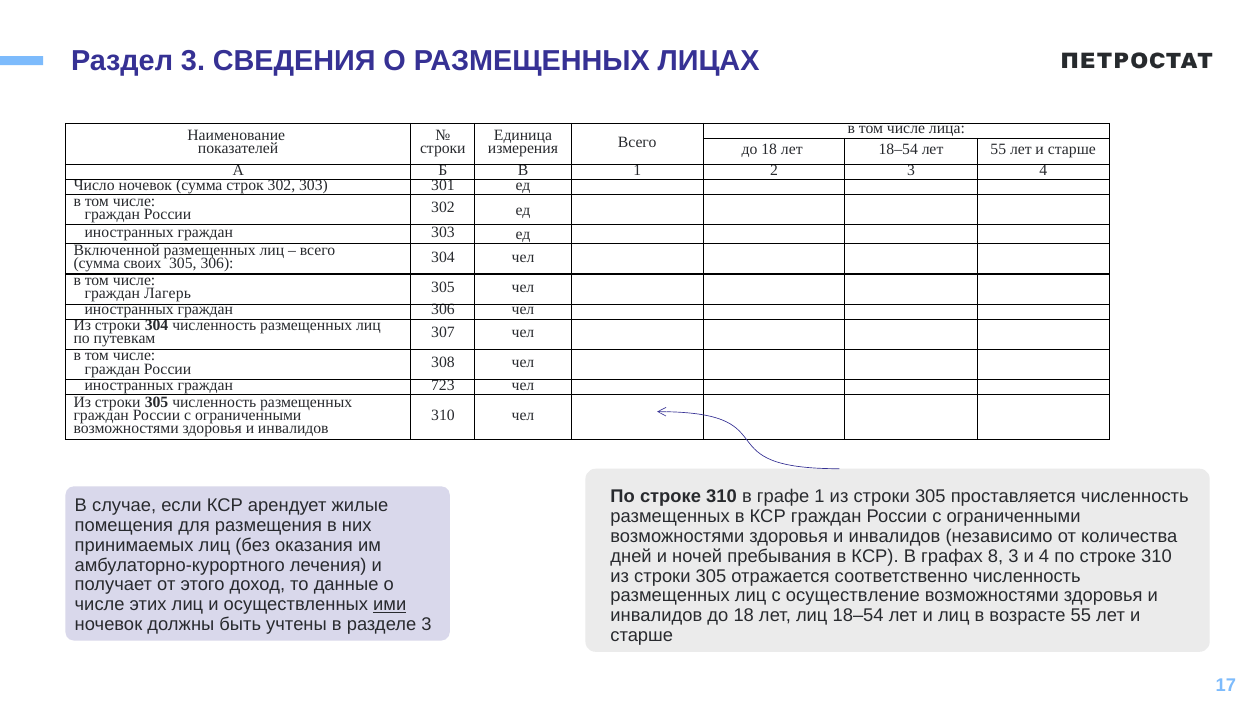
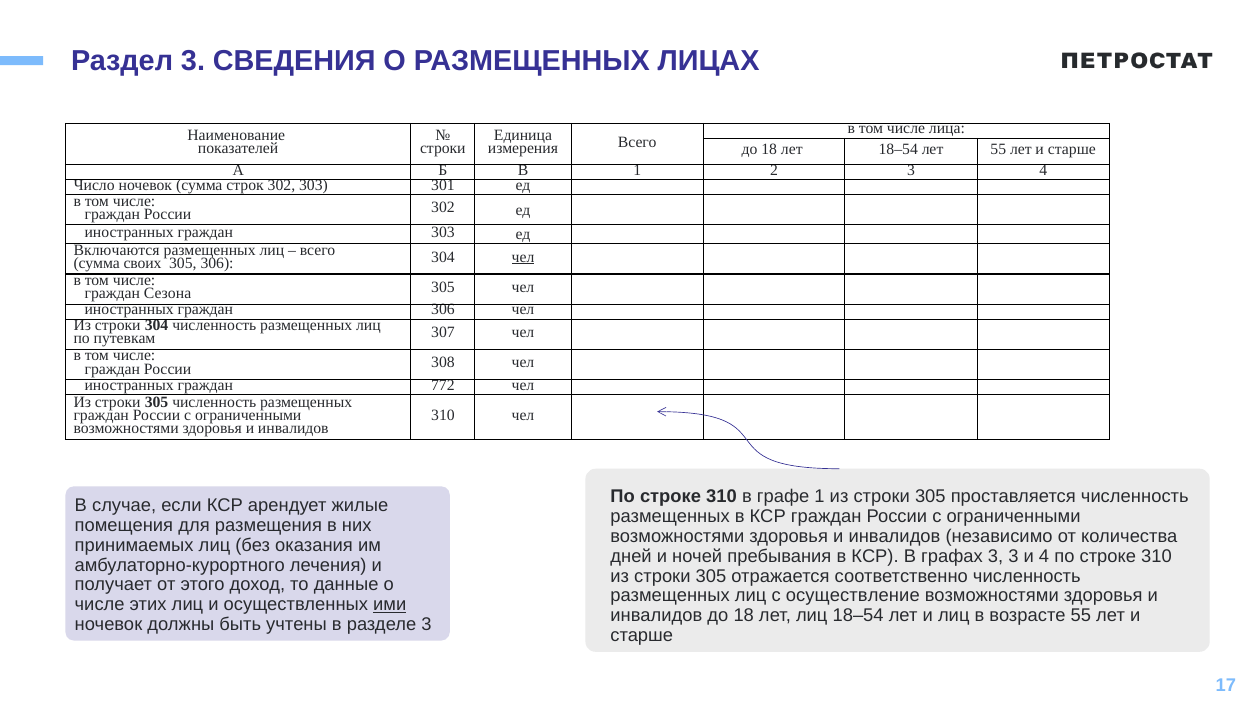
Включенной: Включенной -> Включаются (117, 250)
чел underline: none -> present (523, 257)
Лагерь: Лагерь -> Сезона (168, 293)
723: 723 -> 772 (443, 385)
графах 8: 8 -> 3 (996, 556)
